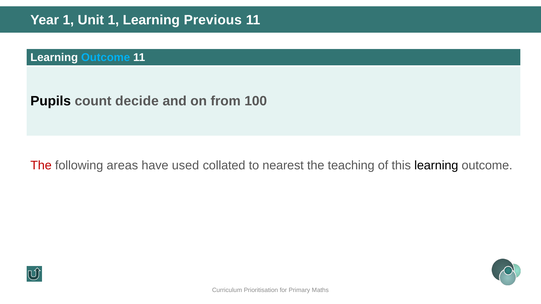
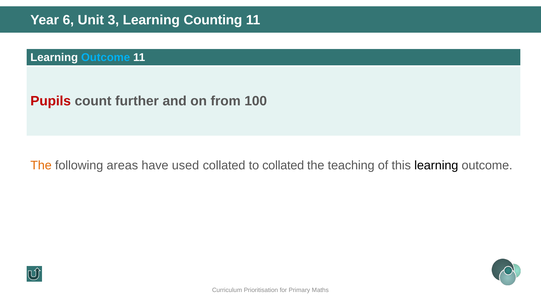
Year 1: 1 -> 6 (68, 20)
Unit 1: 1 -> 3 (113, 20)
Previous: Previous -> Counting (213, 20)
Pupils colour: black -> red (51, 101)
decide: decide -> further (137, 101)
The colour: red -> orange (41, 165)
to nearest: nearest -> collated (283, 165)
